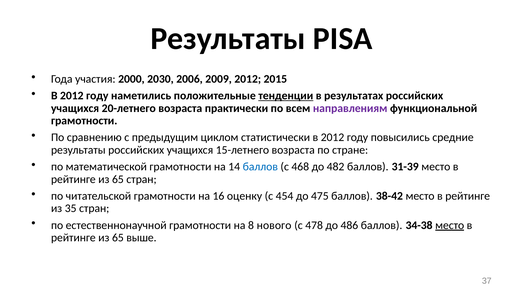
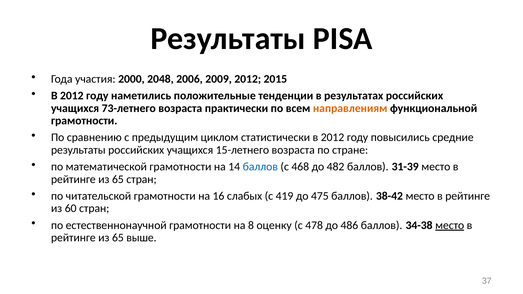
2030: 2030 -> 2048 (160, 79)
тенденции underline: present -> none (286, 96)
20-летнего: 20-летнего -> 73-летнего (129, 108)
направлениям colour: purple -> orange (350, 108)
оценку: оценку -> слабых (245, 196)
454: 454 -> 419 (285, 196)
35: 35 -> 60 (71, 209)
нового: нового -> оценку (274, 225)
